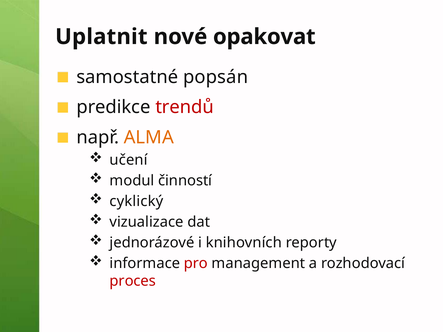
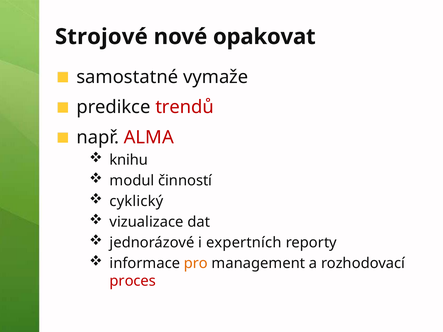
Uplatnit: Uplatnit -> Strojové (101, 37)
popsán: popsán -> vymaže (216, 77)
ALMA colour: orange -> red (149, 138)
učení: učení -> knihu (129, 160)
knihovních: knihovních -> expertních (244, 243)
pro colour: red -> orange (196, 264)
